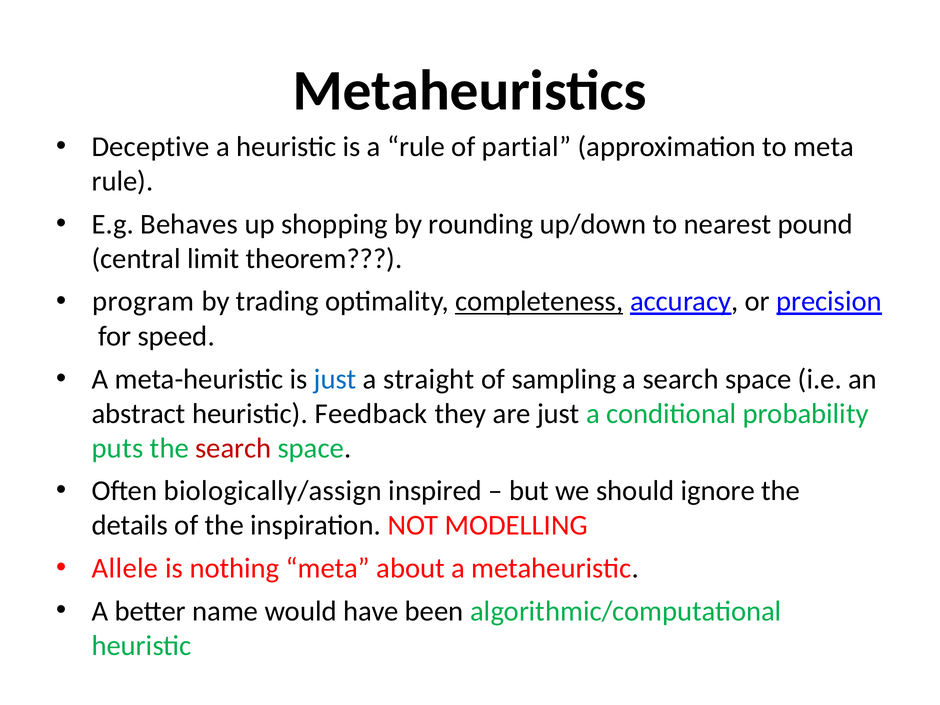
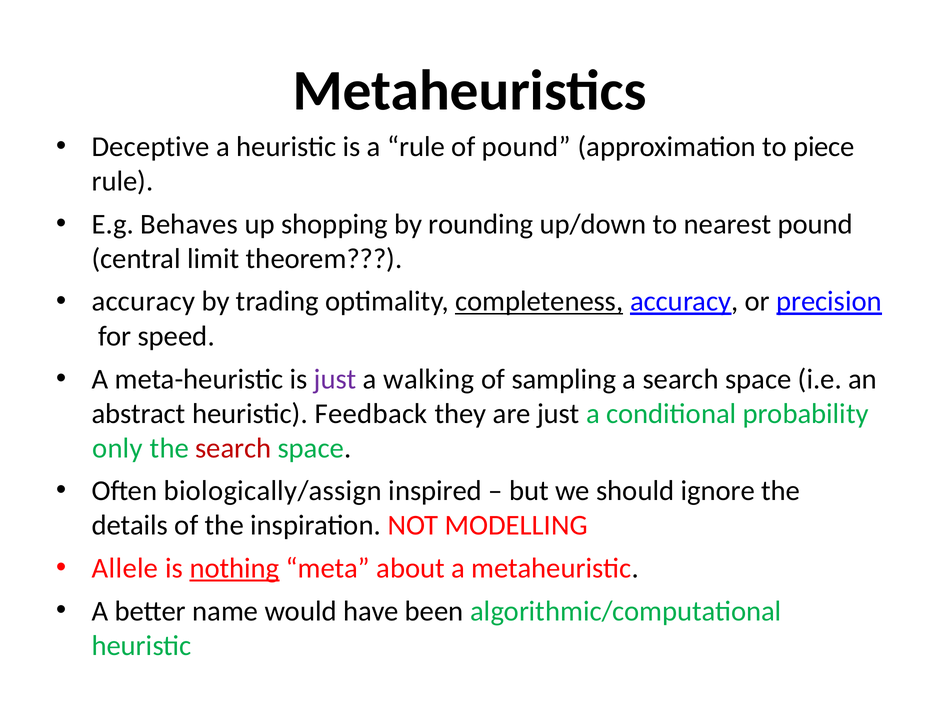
of partial: partial -> pound (526, 147)
to meta: meta -> piece (824, 147)
program: program -> accuracy (143, 301)
just colour: blue -> purple (335, 379)
straight: straight -> walking (429, 379)
puts: puts -> only (117, 448)
nothing underline: none -> present (234, 568)
